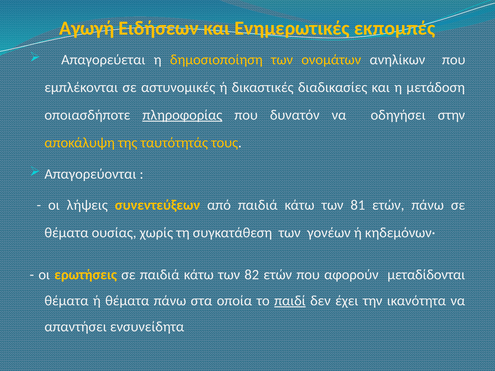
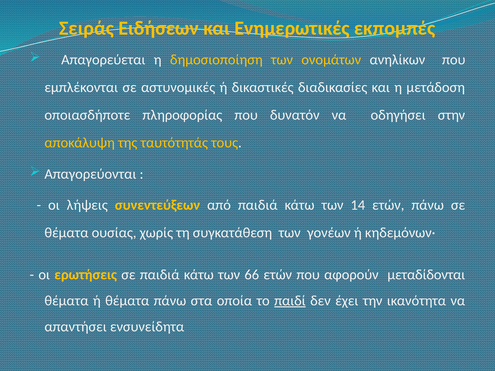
Αγωγή: Αγωγή -> Σειράς (87, 28)
πληροφορίας underline: present -> none (182, 115)
81: 81 -> 14 (358, 205)
82: 82 -> 66 (252, 275)
